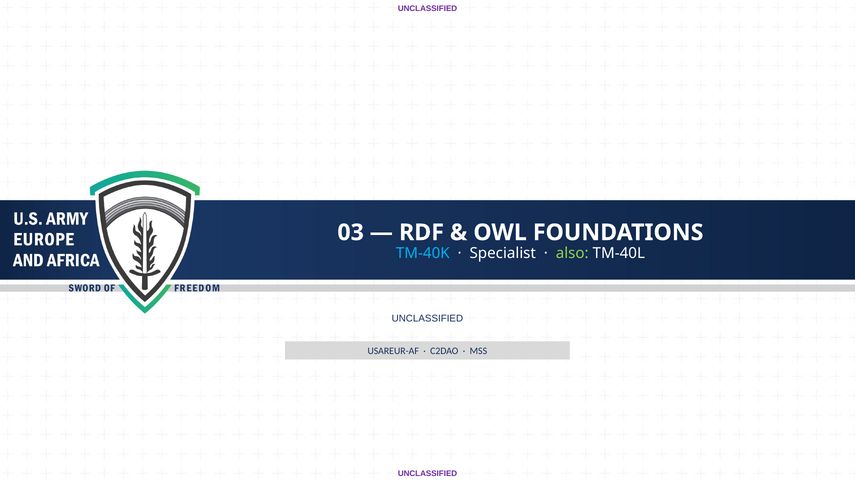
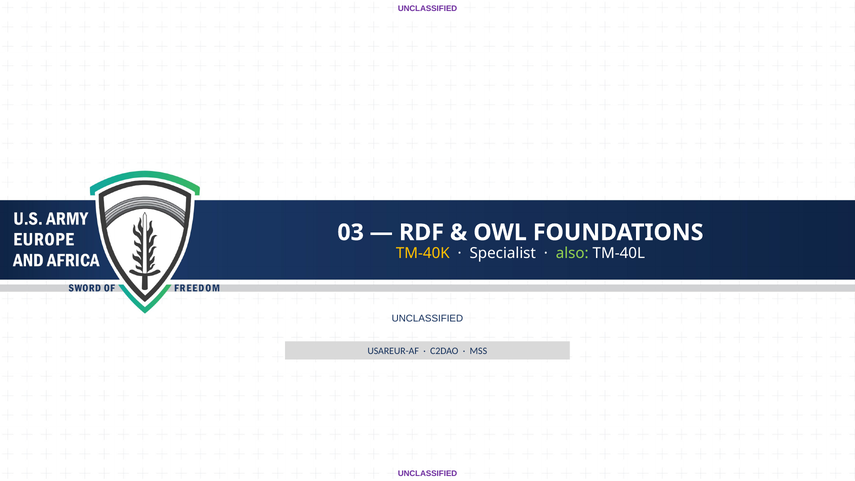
TM-40K colour: light blue -> yellow (423, 253)
